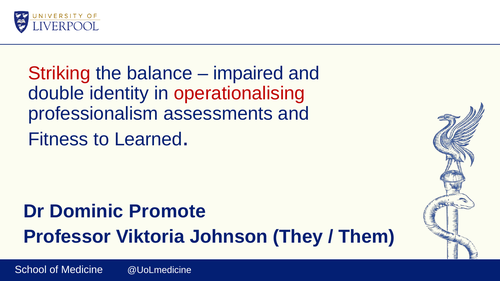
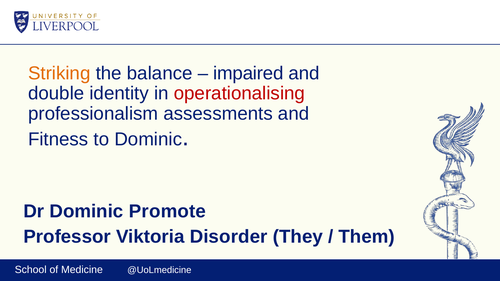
Striking colour: red -> orange (59, 73)
to Learned: Learned -> Dominic (148, 139)
Johnson: Johnson -> Disorder (229, 237)
